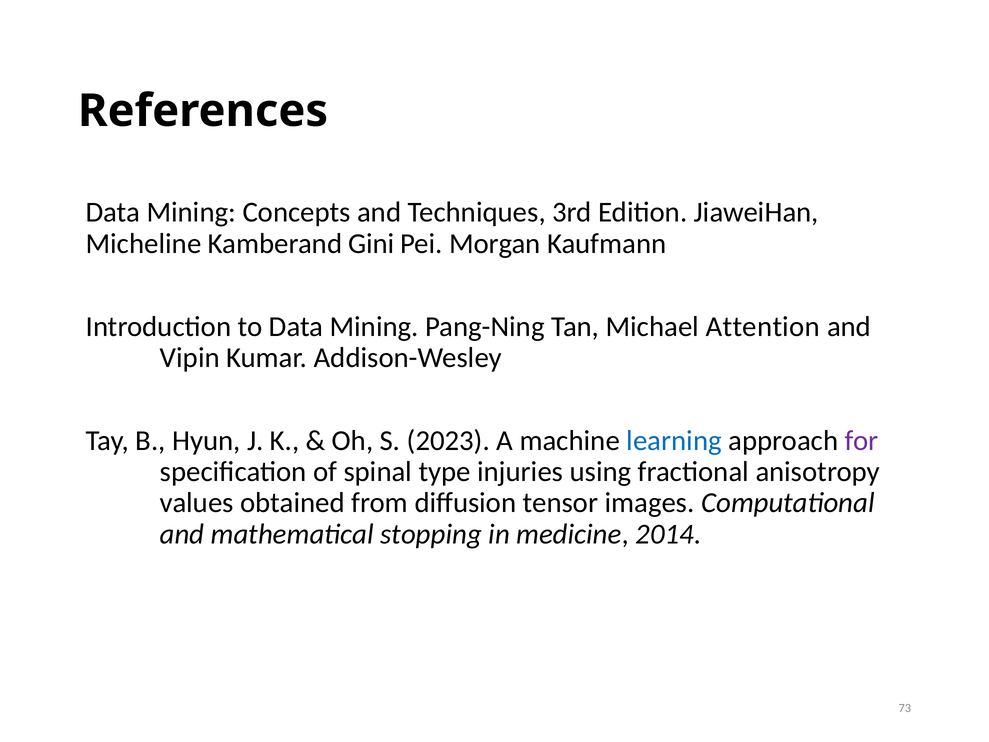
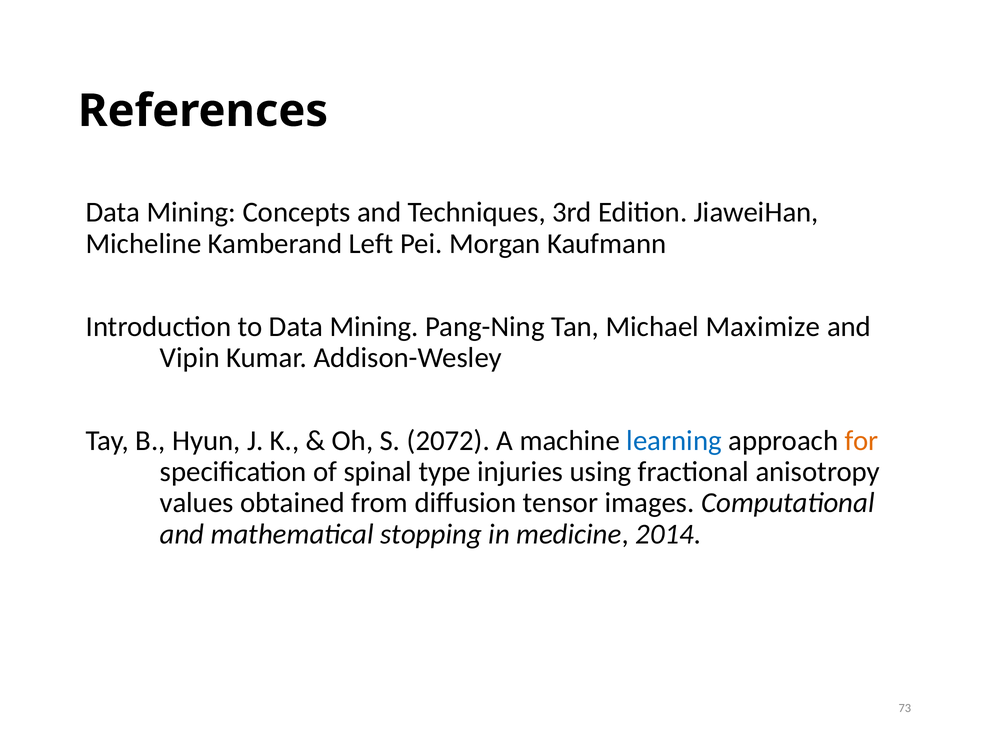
Gini: Gini -> Left (371, 243)
Attention: Attention -> Maximize (763, 326)
2023: 2023 -> 2072 (448, 440)
for colour: purple -> orange (862, 440)
